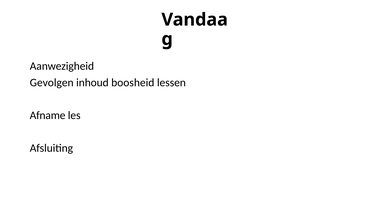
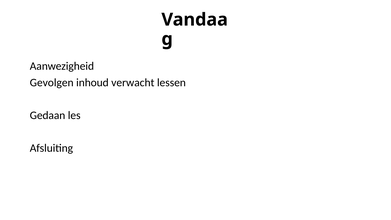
boosheid: boosheid -> verwacht (133, 83)
Afname: Afname -> Gedaan (48, 115)
